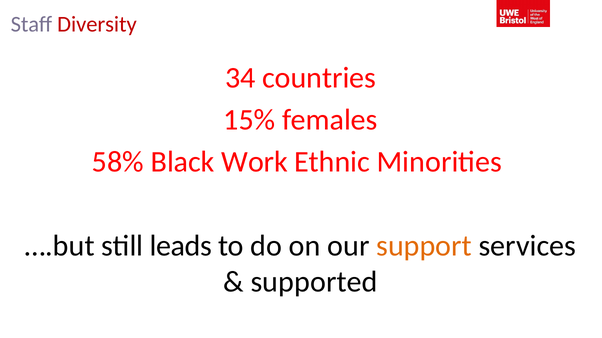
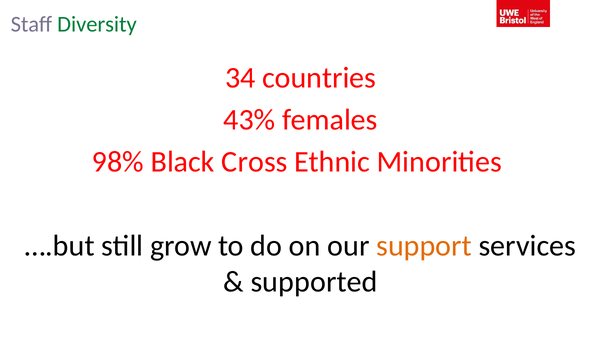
Diversity colour: red -> green (97, 24)
15%: 15% -> 43% (249, 120)
58%: 58% -> 98% (118, 162)
Work: Work -> Cross (255, 162)
leads: leads -> grow (181, 246)
